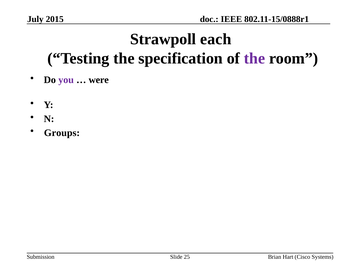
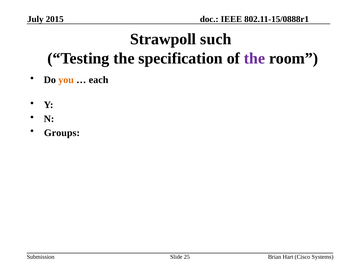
each: each -> such (216, 39)
you colour: purple -> orange (66, 80)
were: were -> each (99, 80)
